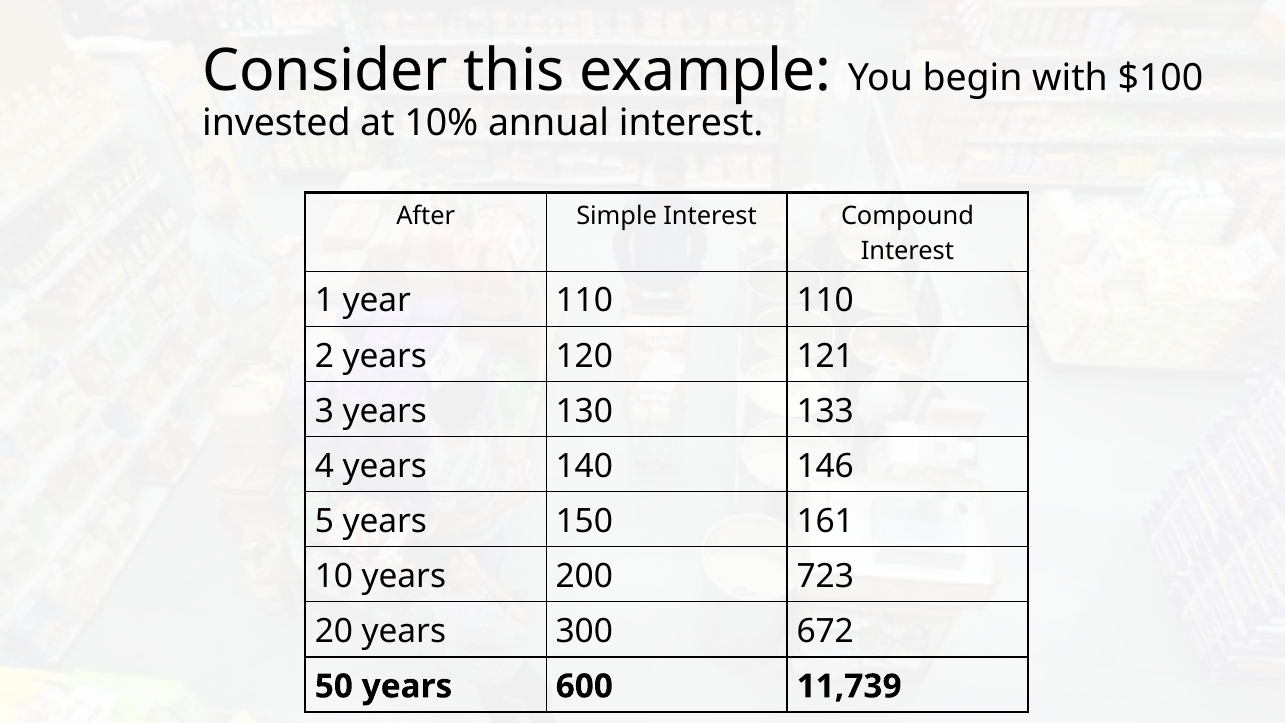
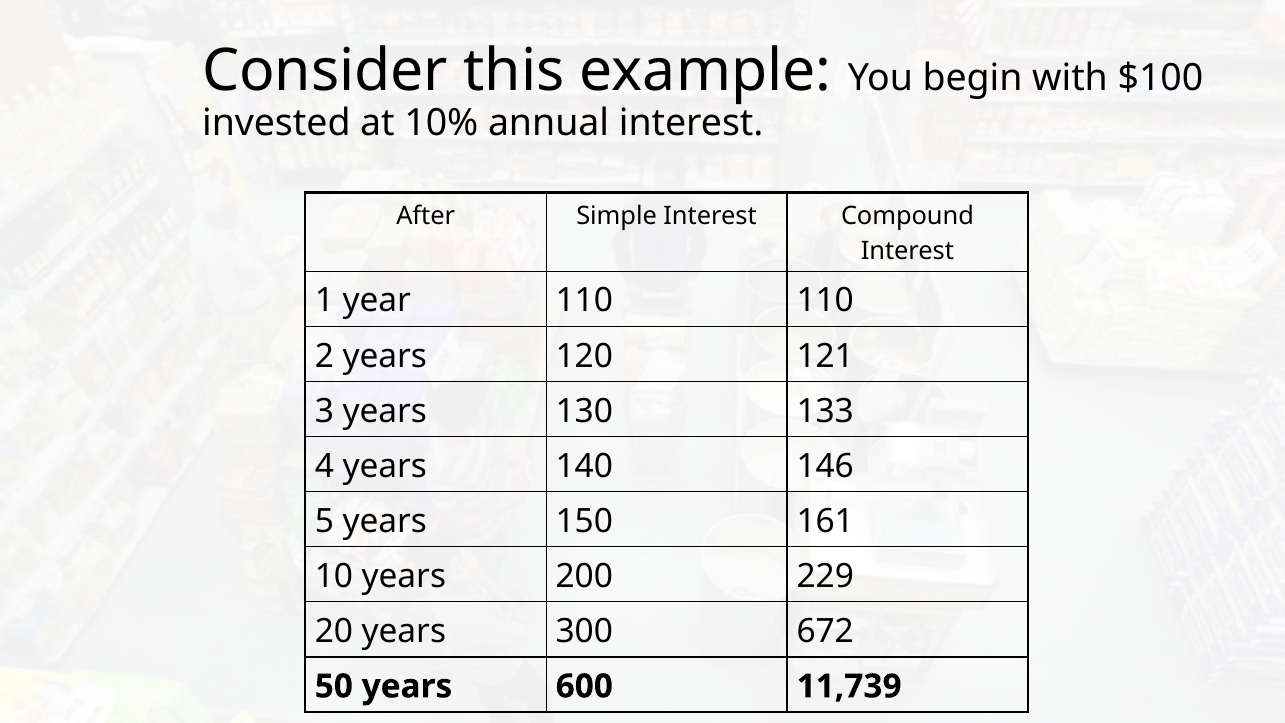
723: 723 -> 229 (825, 576)
